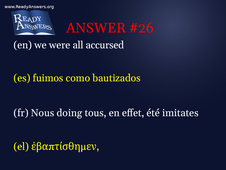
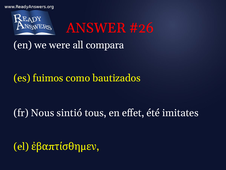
accursed: accursed -> compara (105, 45)
doing: doing -> sintió (69, 113)
